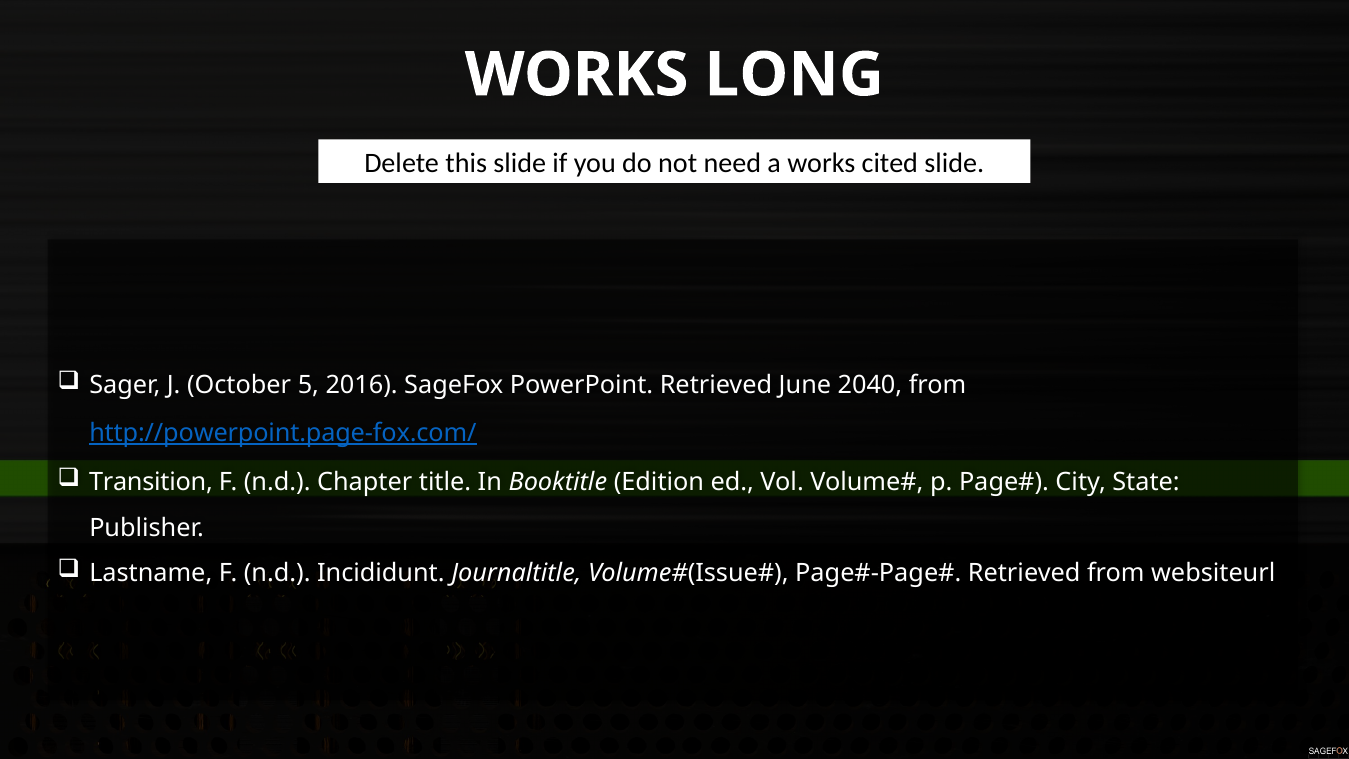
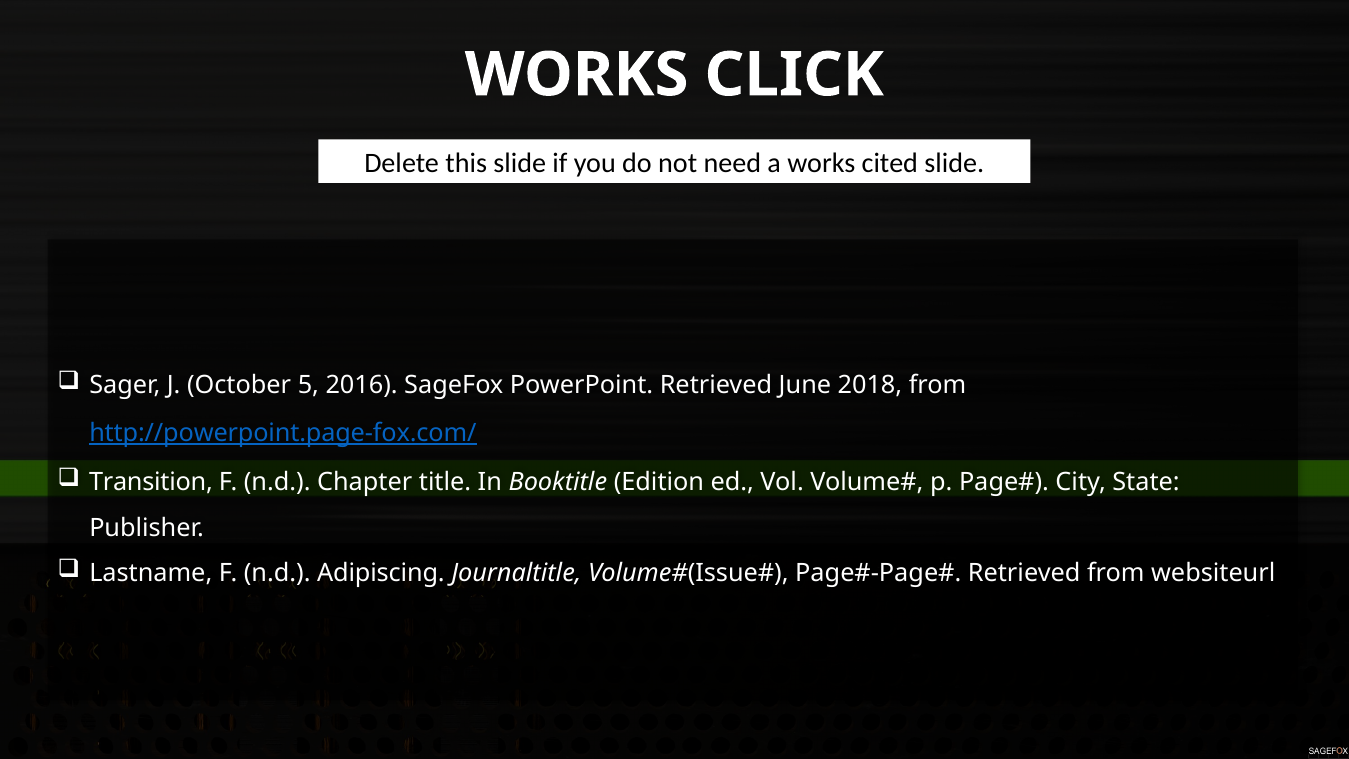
LONG: LONG -> CLICK (794, 75)
2040: 2040 -> 2018 (870, 385)
Incididunt: Incididunt -> Adipiscing (381, 573)
